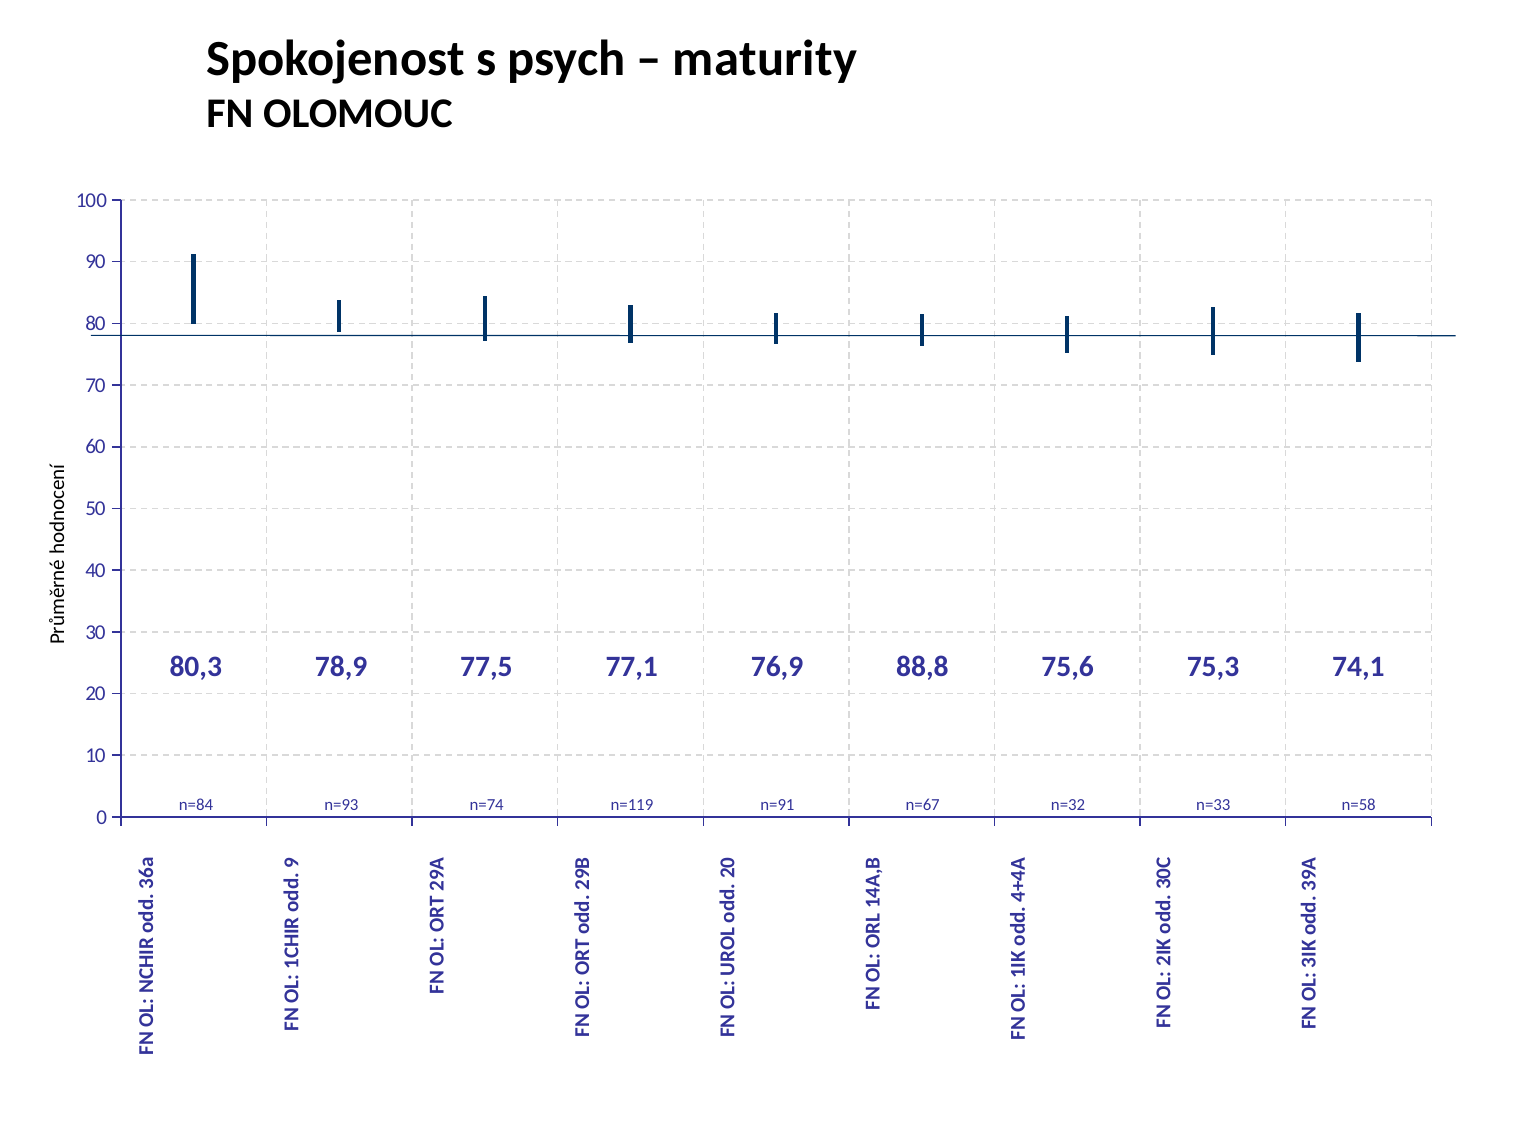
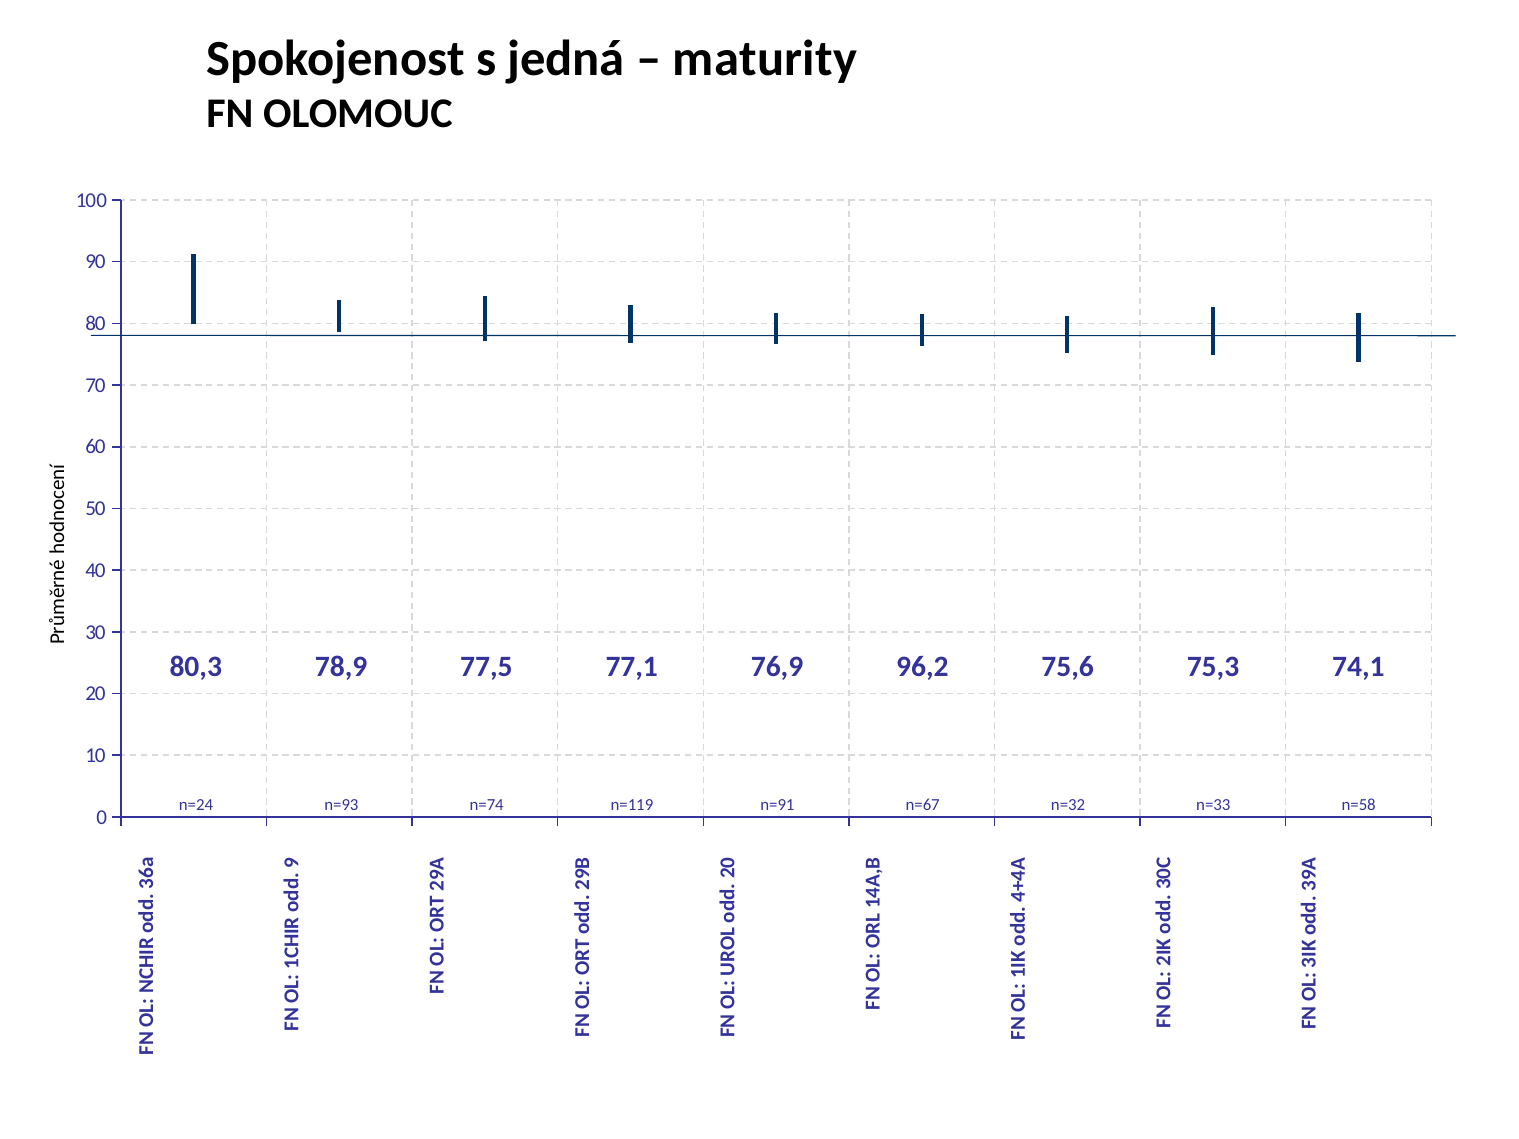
psych: psych -> jedná (566, 58)
88,8: 88,8 -> 96,2 (922, 667)
n=84: n=84 -> n=24 (196, 805)
